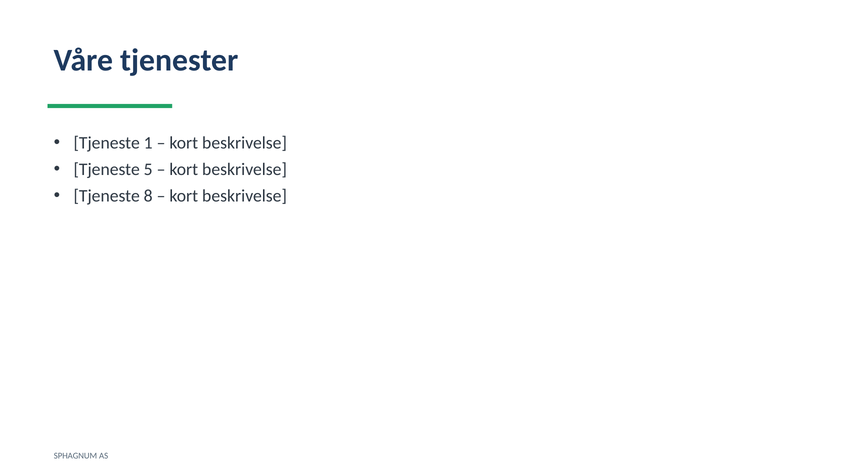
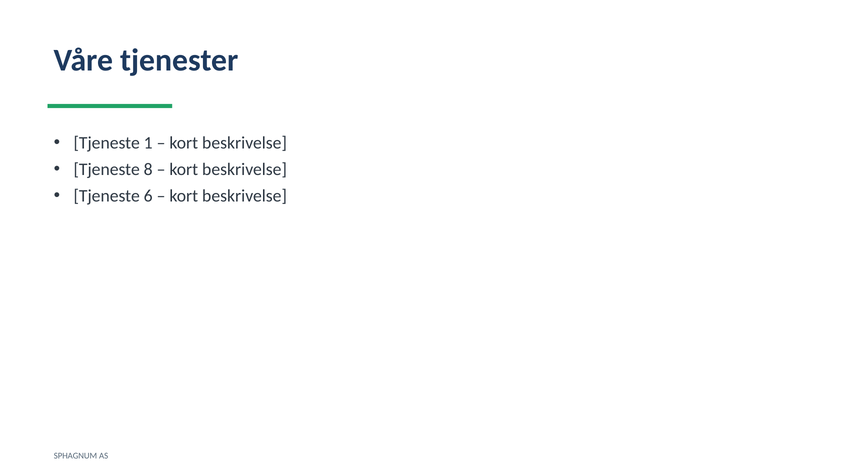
5: 5 -> 8 (148, 170)
8: 8 -> 6 (148, 196)
